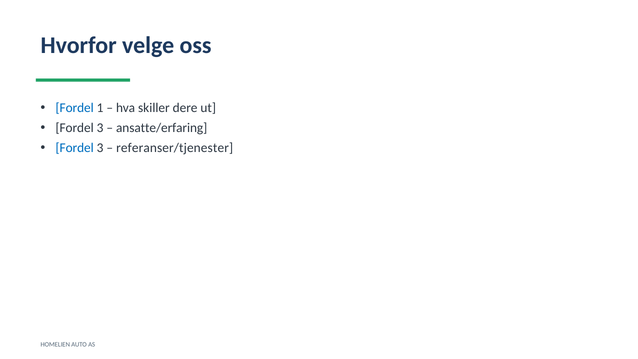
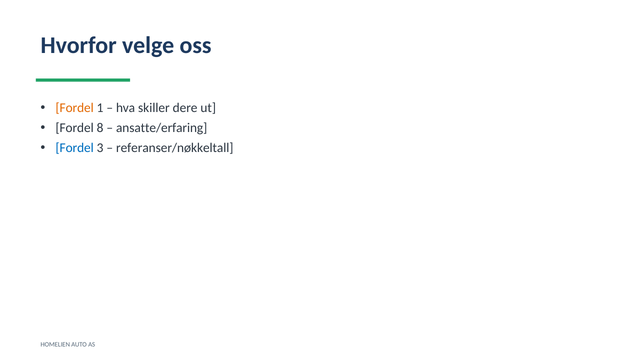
Fordel colour: blue -> orange (75, 108)
3: 3 -> 8 (100, 128)
referanser/tjenester: referanser/tjenester -> referanser/nøkkeltall (175, 148)
